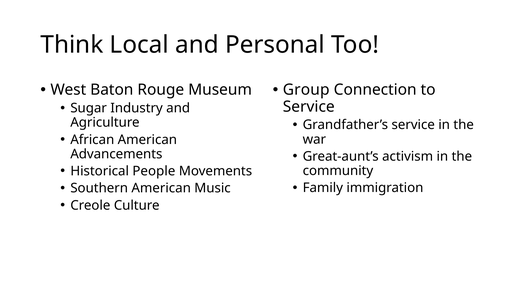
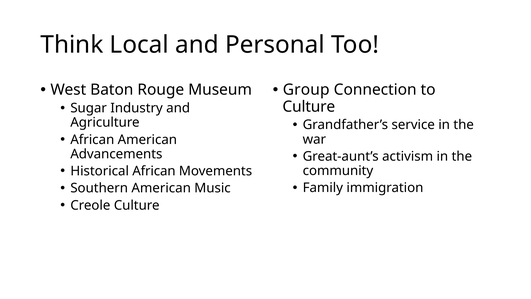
Service: Service -> Culture (309, 107)
Historical People: People -> African (154, 171)
